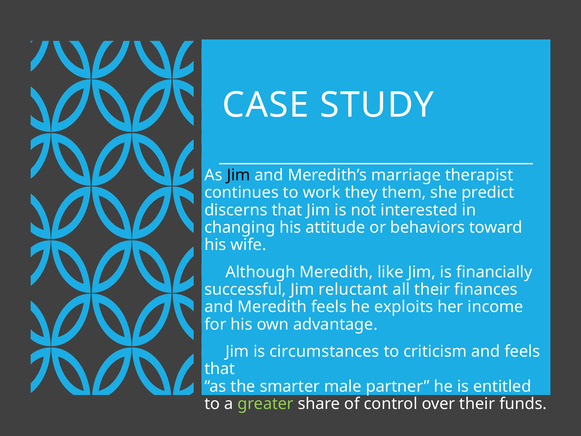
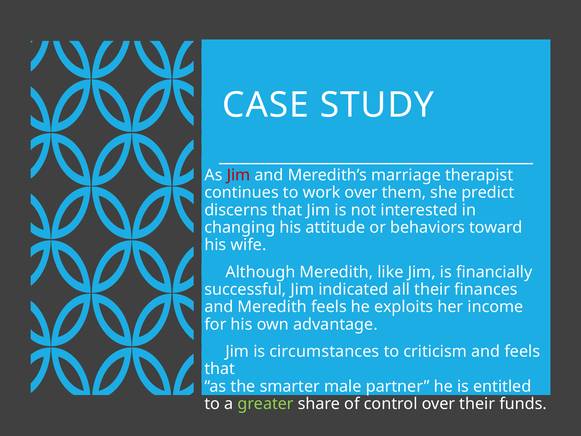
Jim colour: black -> red (239, 175)
work they: they -> over (361, 192)
reluctant: reluctant -> indicated (353, 289)
